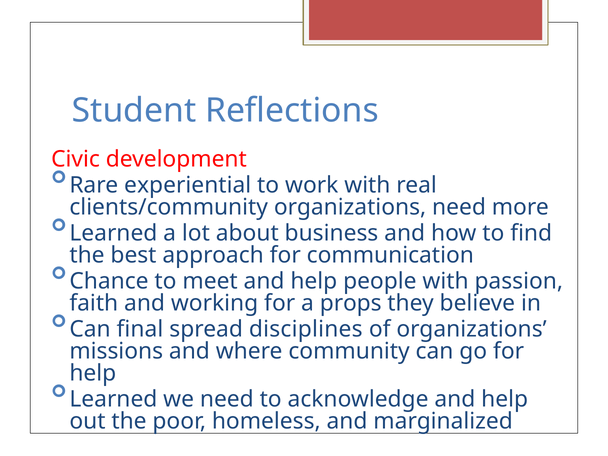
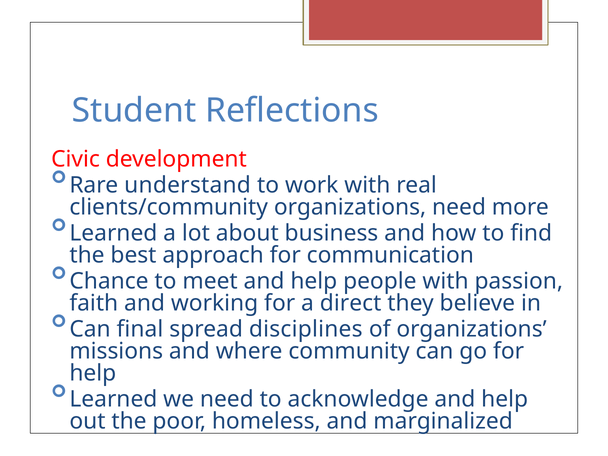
experiential: experiential -> understand (188, 185)
props: props -> direct (351, 303)
